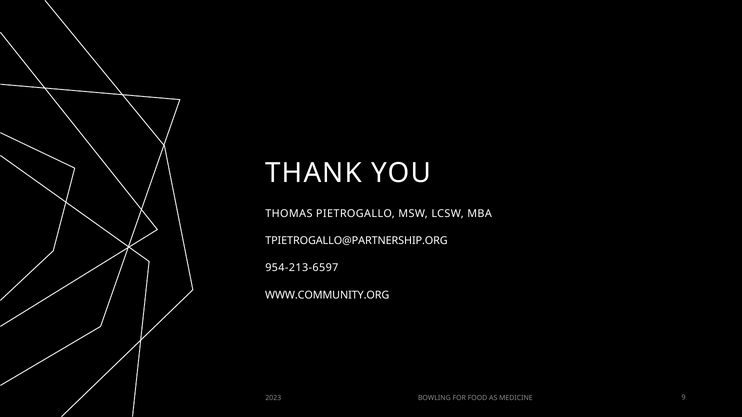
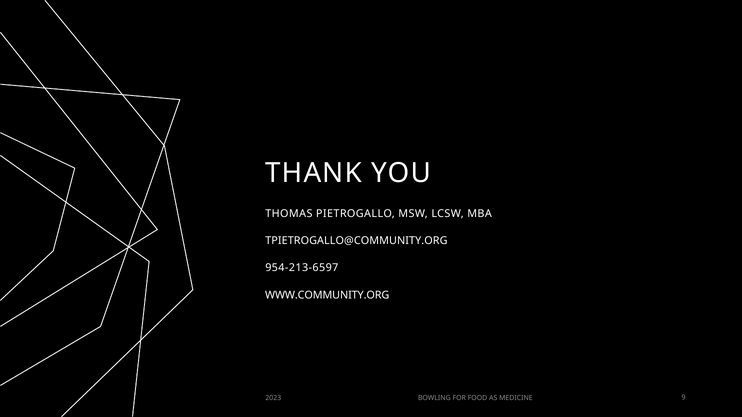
TPIETROGALLO@PARTNERSHIP.ORG: TPIETROGALLO@PARTNERSHIP.ORG -> TPIETROGALLO@COMMUNITY.ORG (356, 241)
